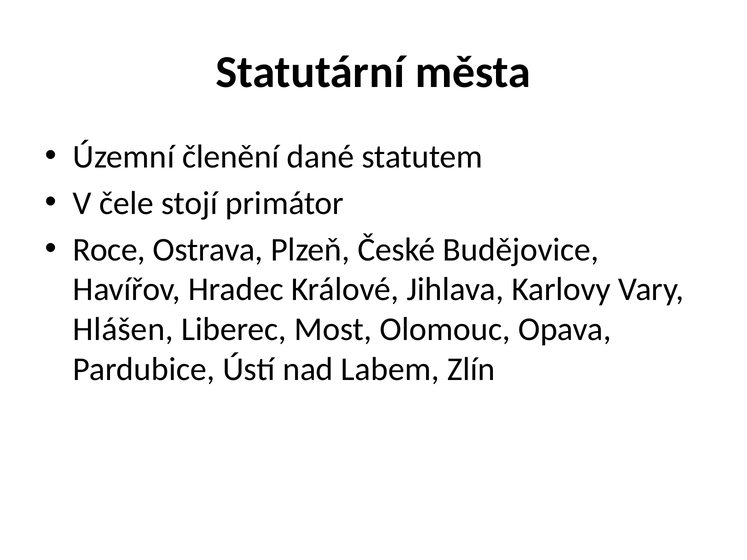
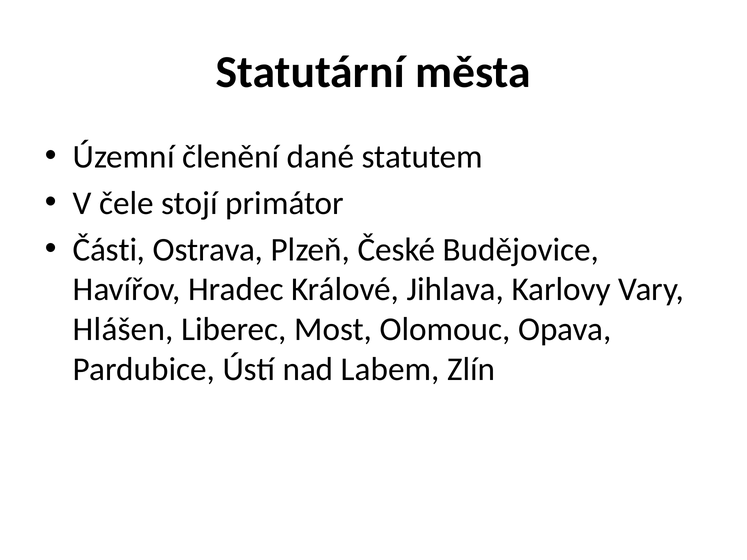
Roce: Roce -> Části (109, 250)
